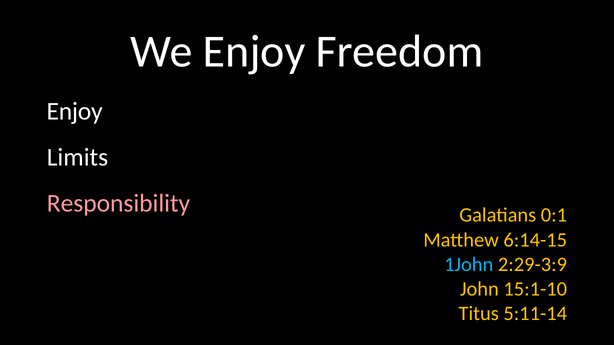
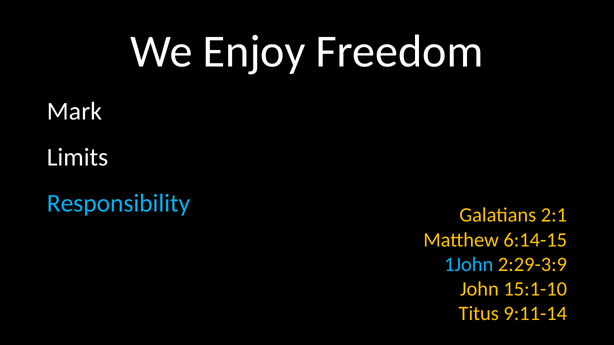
Enjoy: Enjoy -> Mark (74, 111)
Responsibility colour: pink -> light blue (118, 203)
0:1: 0:1 -> 2:1 (554, 215)
5:11-14: 5:11-14 -> 9:11-14 (535, 314)
